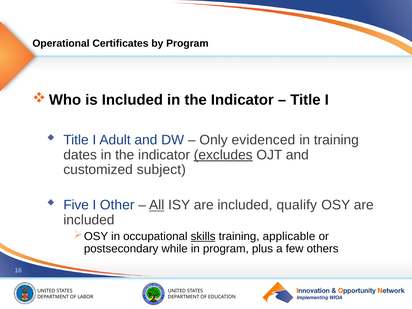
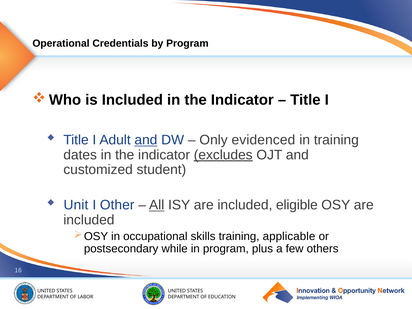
Certificates: Certificates -> Credentials (120, 43)
and underline: none -> present (146, 140)
subject: subject -> student (161, 170)
Five: Five -> Unit (76, 205)
qualify: qualify -> eligible (297, 205)
skills underline: present -> none (203, 236)
